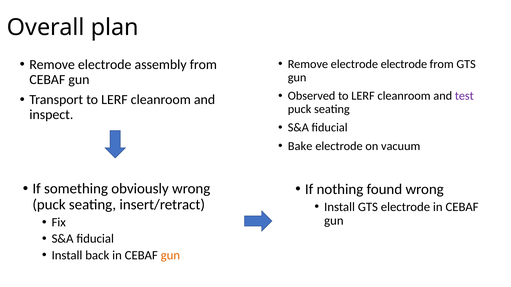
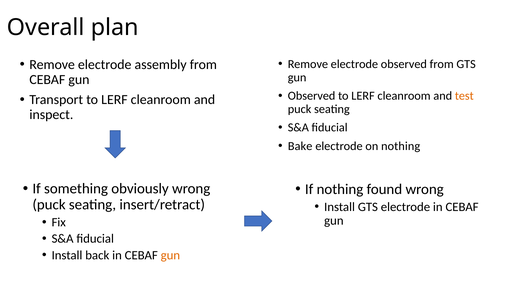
electrode electrode: electrode -> observed (404, 64)
test colour: purple -> orange (464, 96)
on vacuum: vacuum -> nothing (401, 146)
